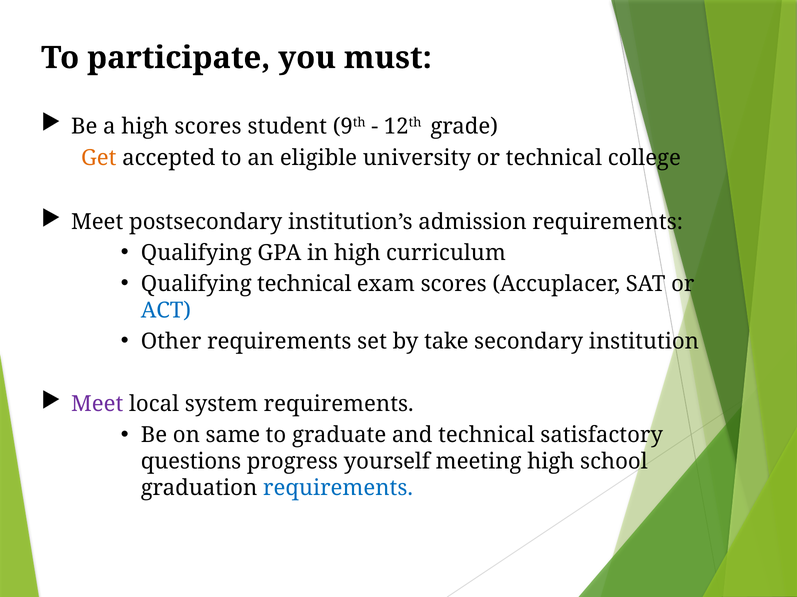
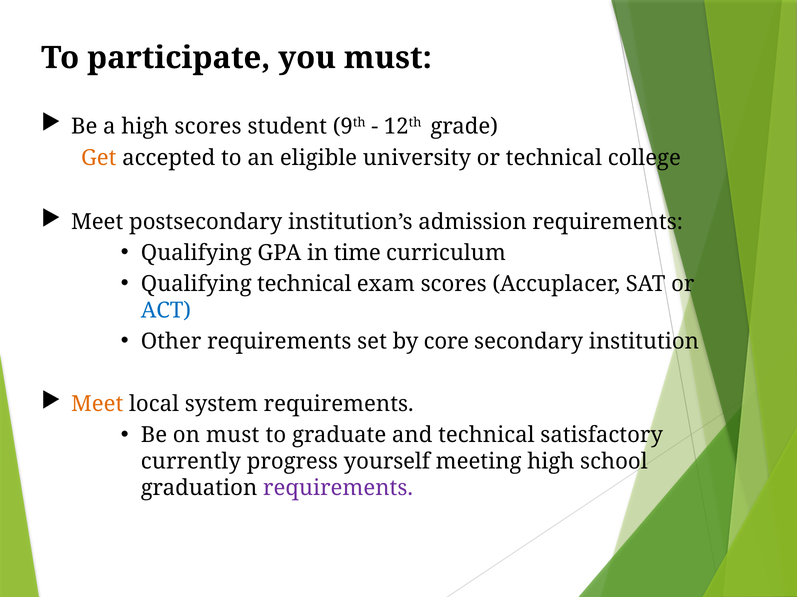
in high: high -> time (357, 253)
take: take -> core (446, 342)
Meet colour: purple -> orange (97, 405)
on same: same -> must (233, 436)
questions: questions -> currently (191, 462)
requirements colour: blue -> purple (338, 489)
